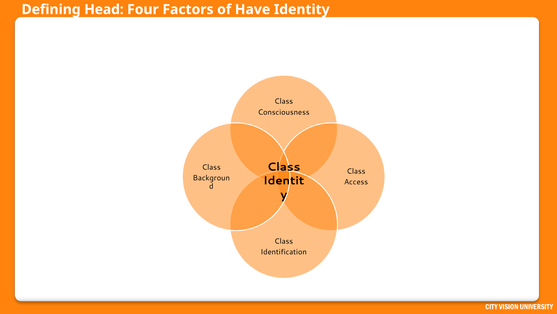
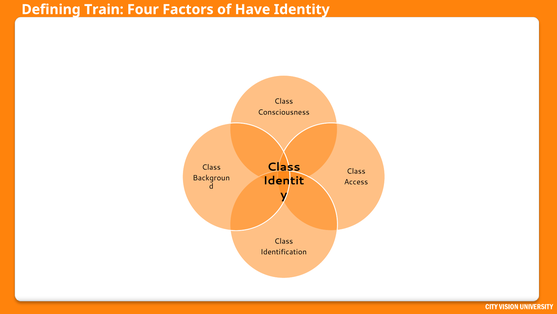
Head: Head -> Train (104, 9)
